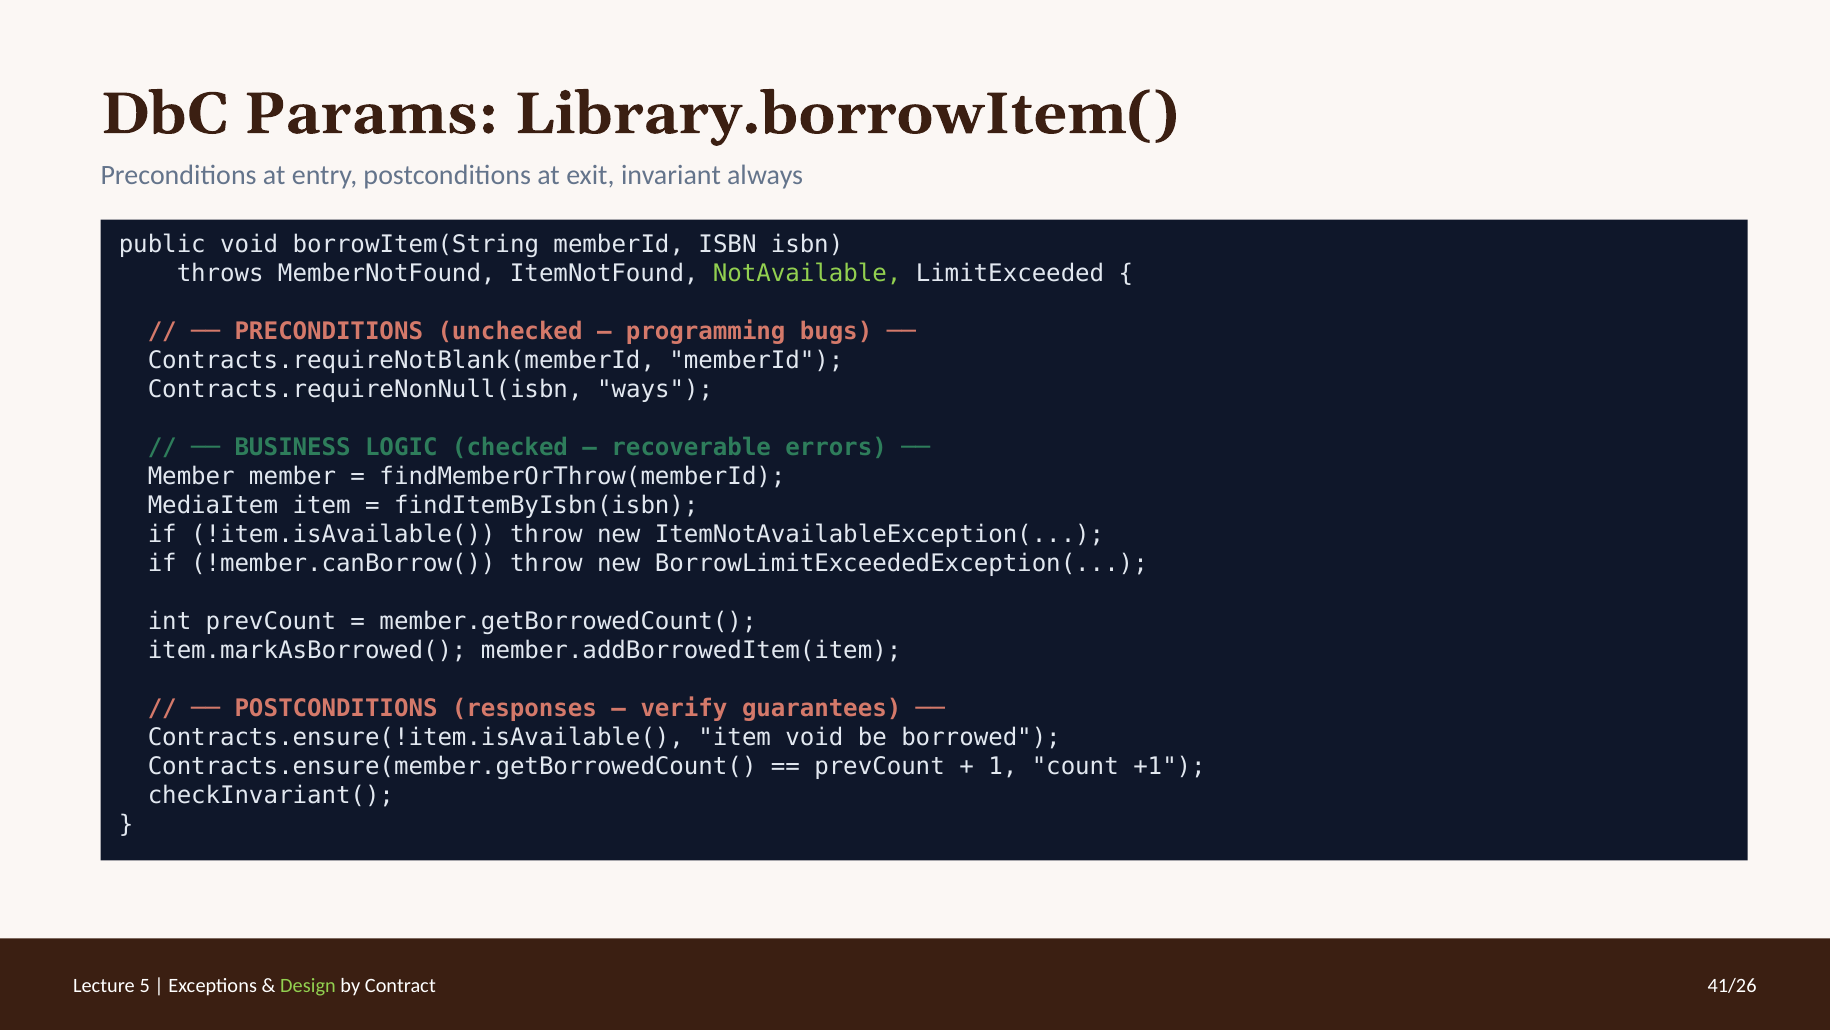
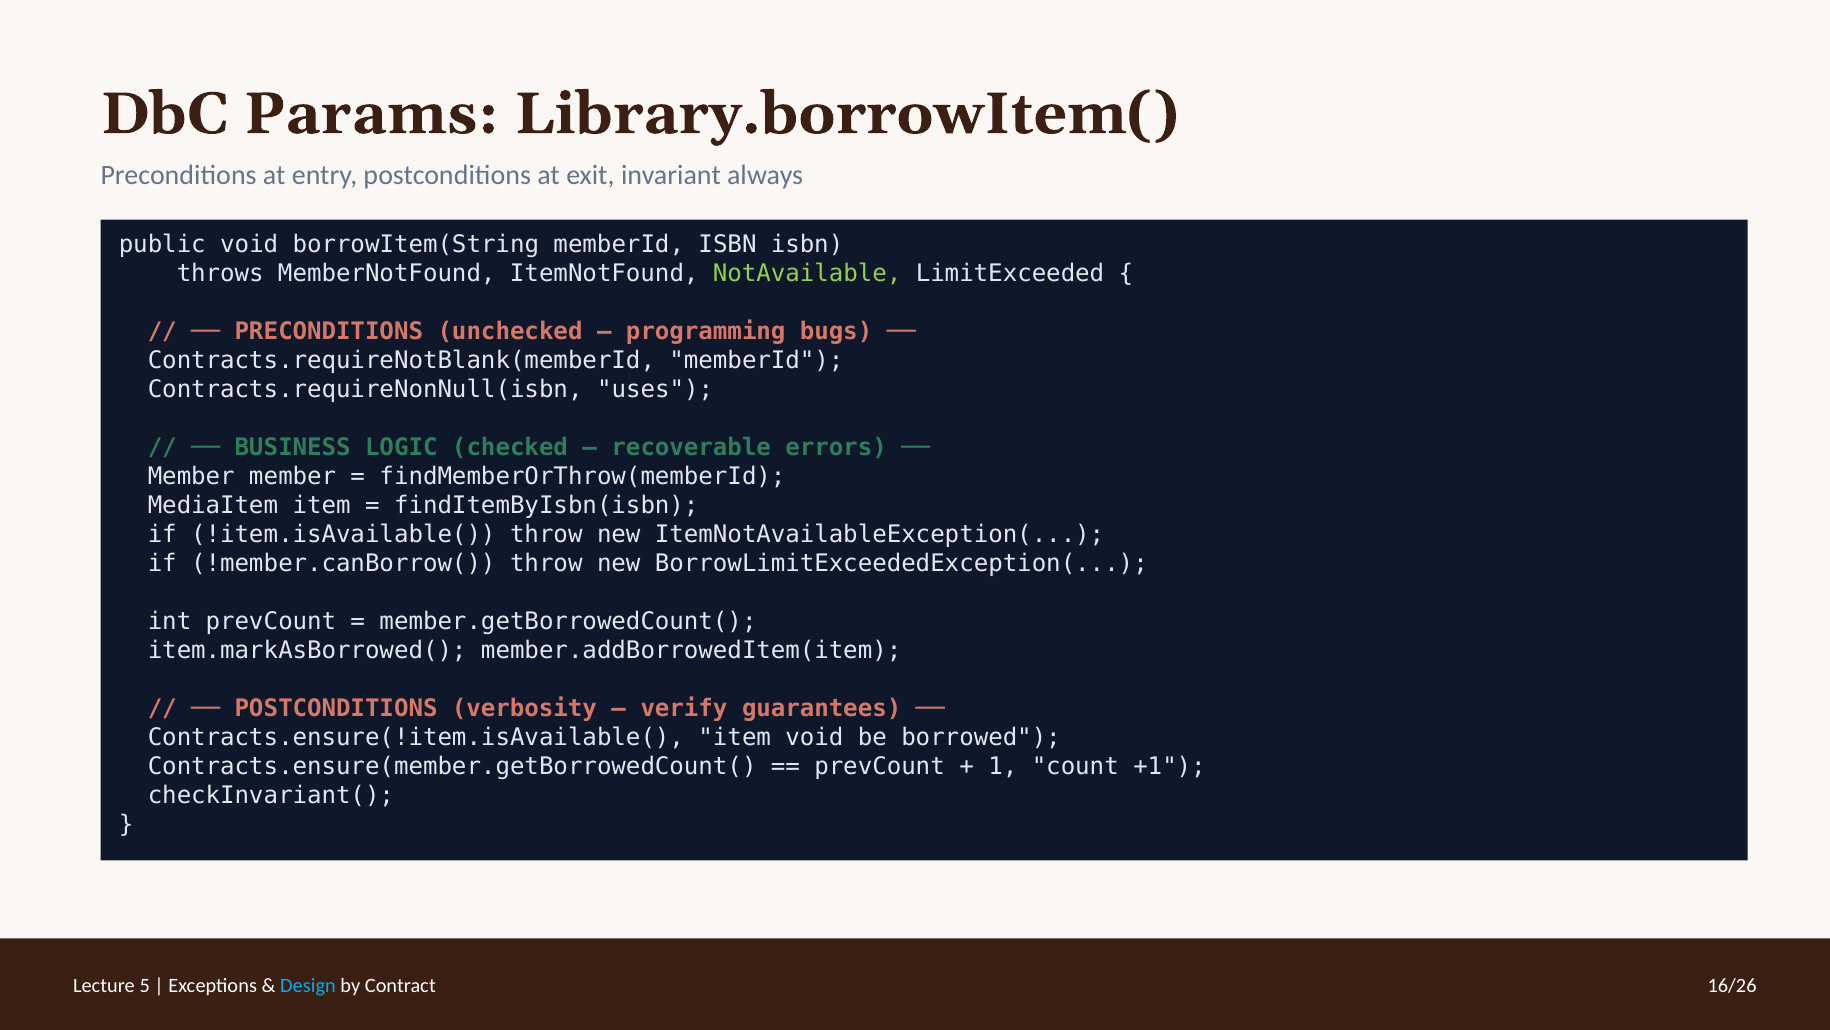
ways: ways -> uses (655, 390)
responses: responses -> verbosity (524, 708)
Design colour: light green -> light blue (308, 985)
41/26: 41/26 -> 16/26 (1732, 985)
